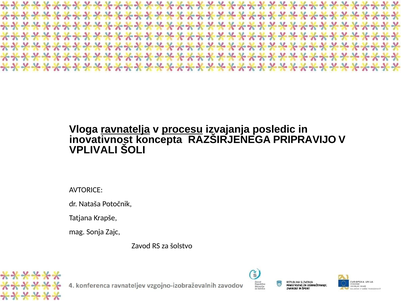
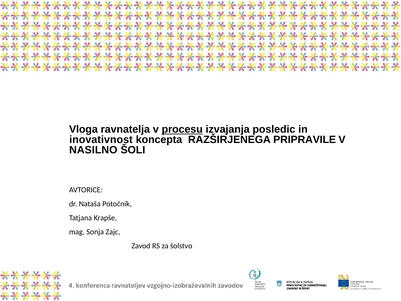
ravnatelja underline: present -> none (125, 129)
PRIPRAVIJO: PRIPRAVIJO -> PRIPRAVILE (305, 140)
VPLIVALI: VPLIVALI -> NASILNO (93, 150)
